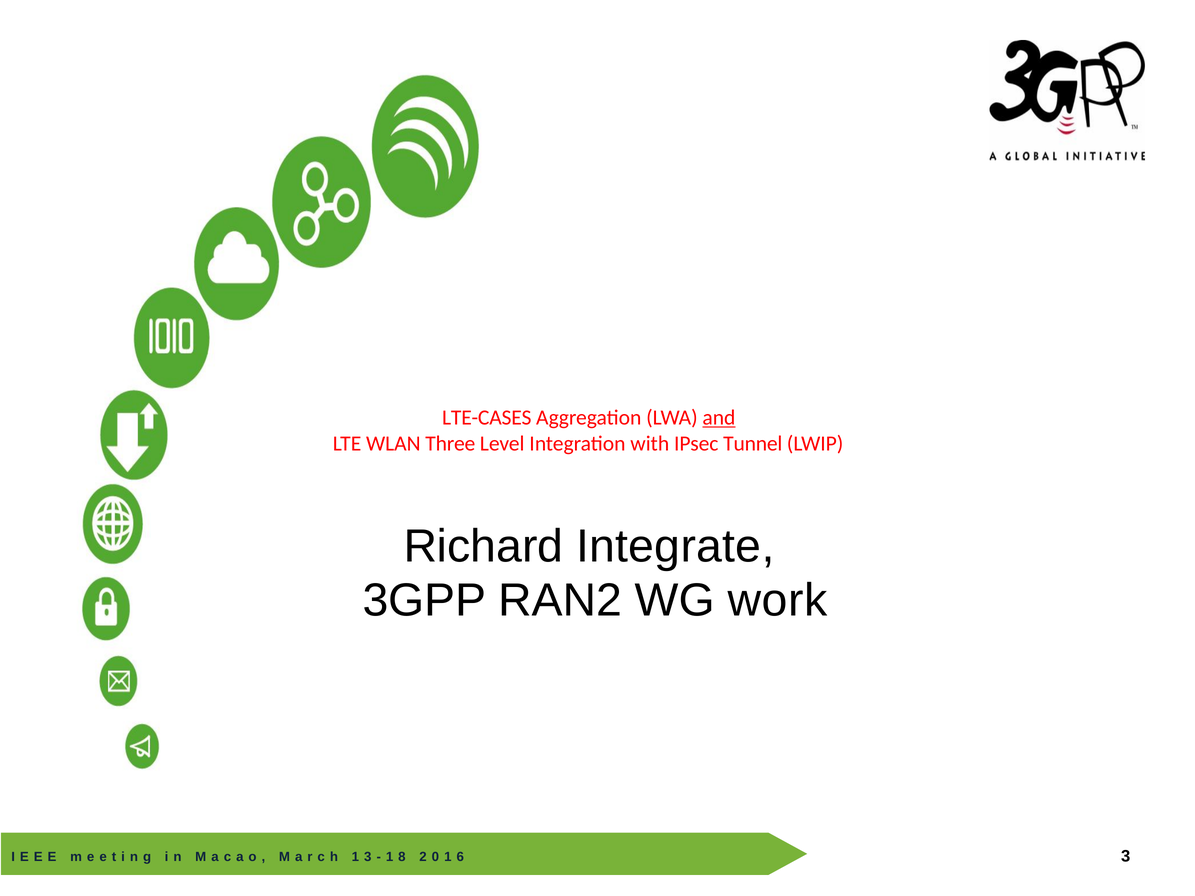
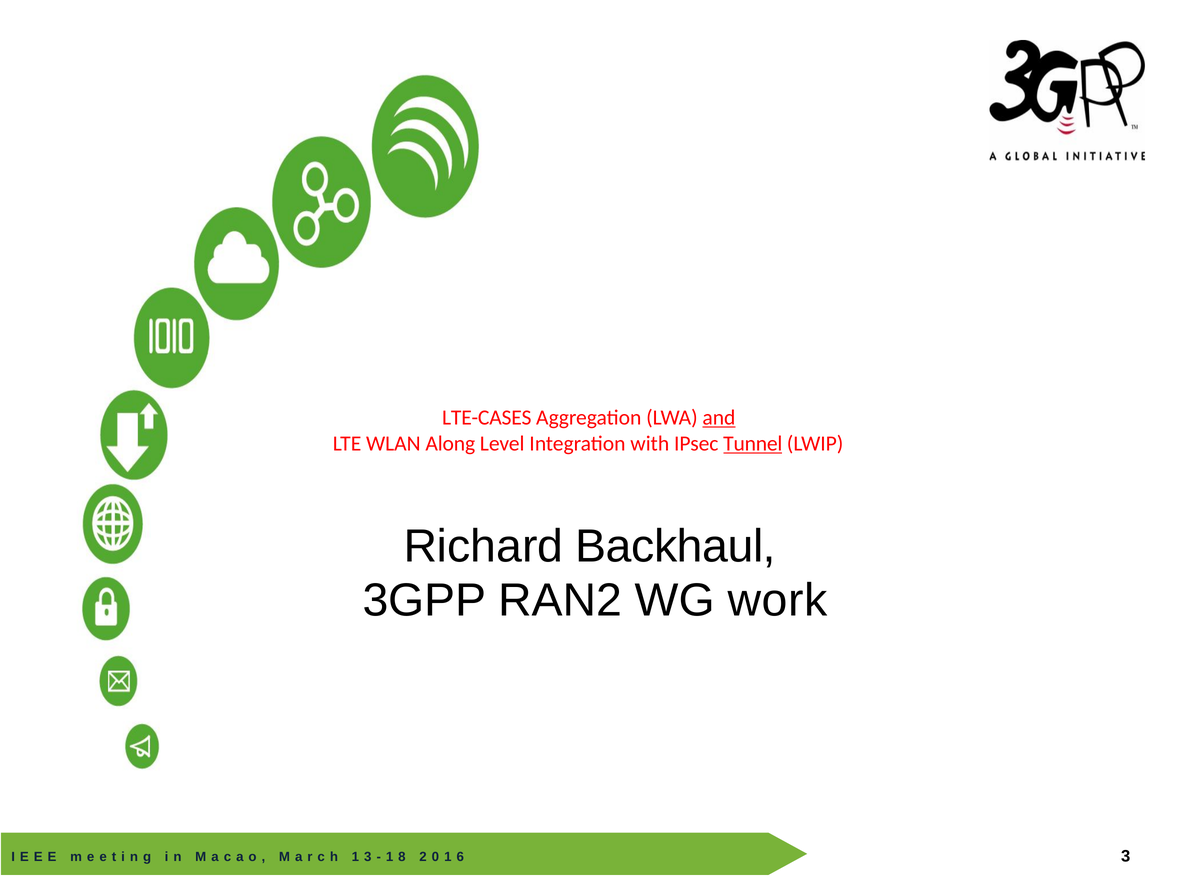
Three: Three -> Along (450, 444)
Tunnel underline: none -> present (753, 444)
Integrate: Integrate -> Backhaul (676, 547)
